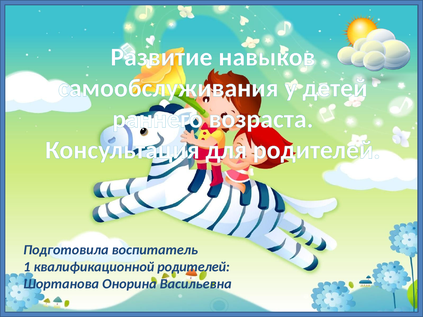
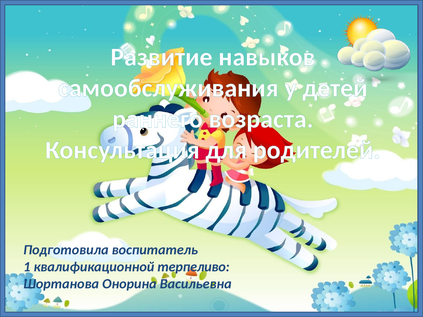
квалификационной родителей: родителей -> терпеливо (194, 267)
